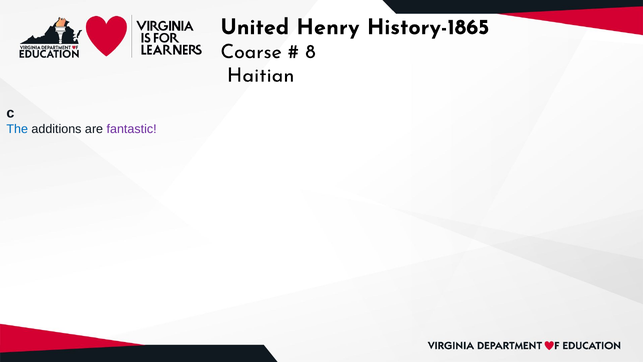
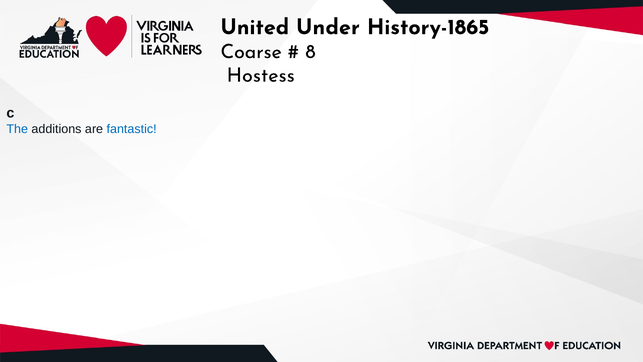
Henry: Henry -> Under (328, 27)
Haitian: Haitian -> Hostess (261, 75)
fantastic colour: purple -> blue (132, 129)
